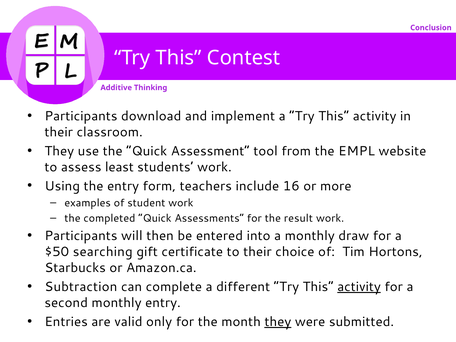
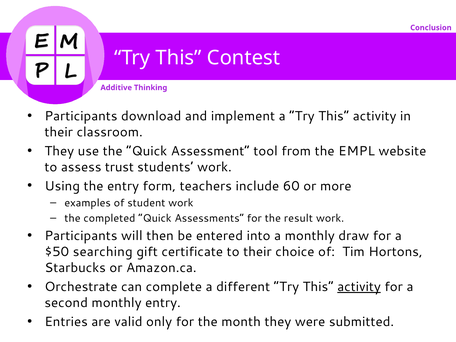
least: least -> trust (119, 167)
16: 16 -> 60 (291, 186)
Subtraction: Subtraction -> Orchestrate (81, 287)
they underline: present -> none (278, 322)
